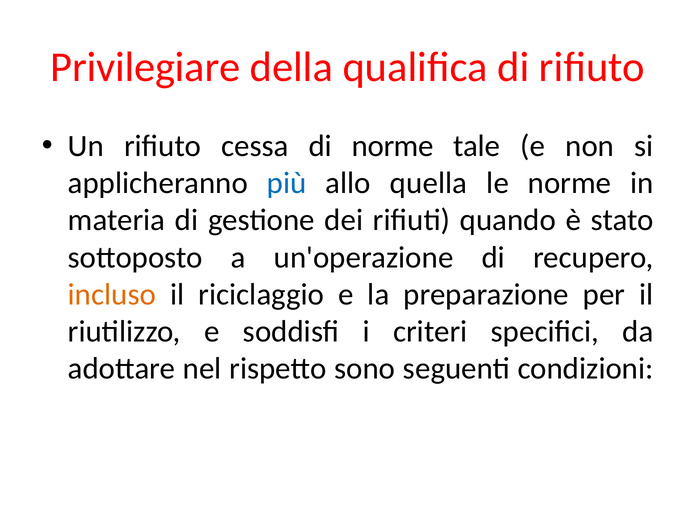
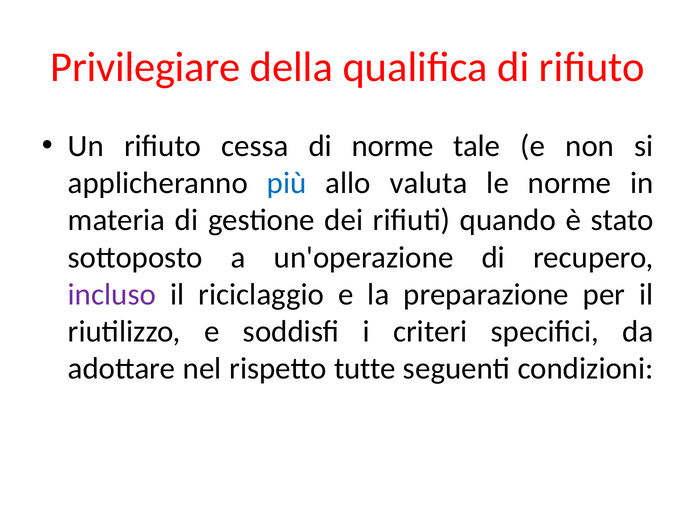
quella: quella -> valuta (429, 183)
incluso colour: orange -> purple (112, 295)
sono: sono -> tutte (365, 369)
